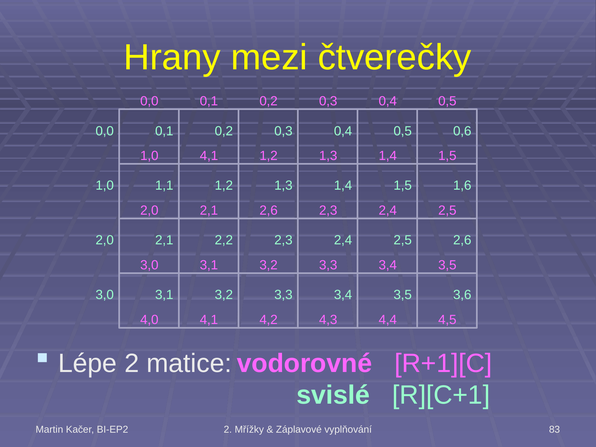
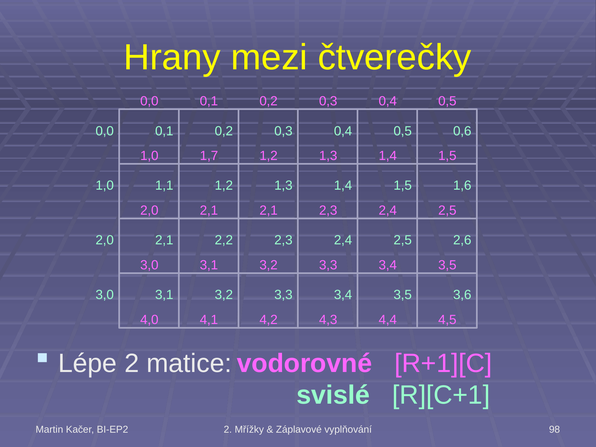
1,0 4,1: 4,1 -> 1,7 (209, 156)
2,1 2,6: 2,6 -> 2,1 (269, 210)
83: 83 -> 98 (555, 430)
